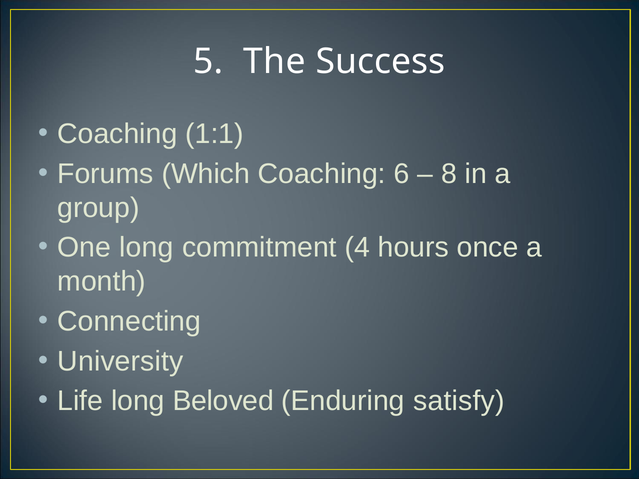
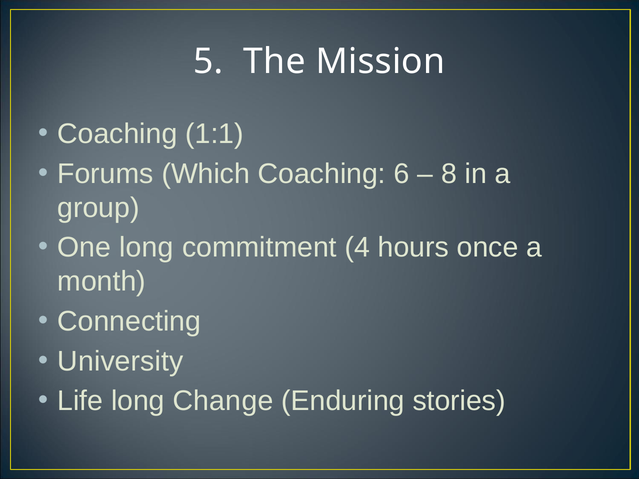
Success: Success -> Mission (380, 62)
Beloved: Beloved -> Change (223, 401)
satisfy: satisfy -> stories (459, 401)
